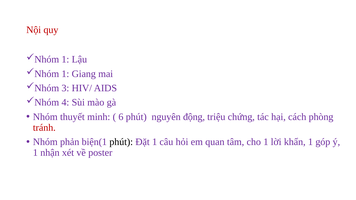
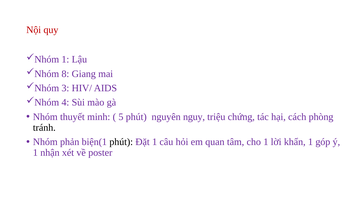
1: 1 -> 8 (65, 74)
6: 6 -> 5 (121, 117)
động: động -> nguy (194, 117)
tránh colour: red -> black (44, 128)
